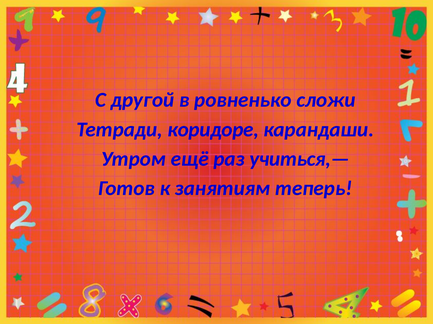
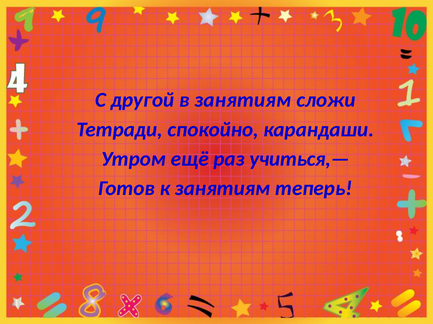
в ровненько: ровненько -> занятиям (243, 100)
коридоре: коридоре -> спокойно (213, 130)
